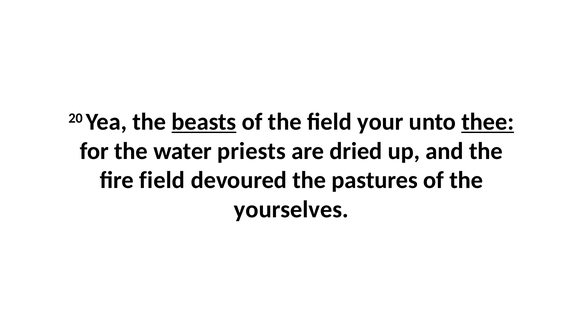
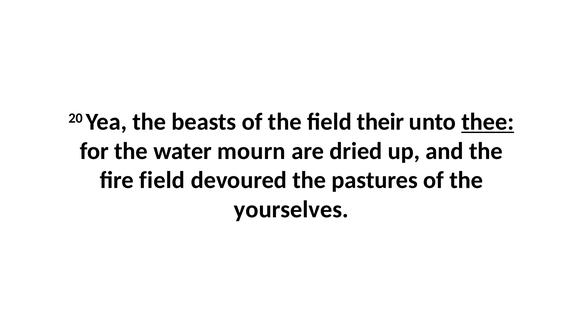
beasts underline: present -> none (204, 122)
your: your -> their (380, 122)
priests: priests -> mourn (252, 151)
